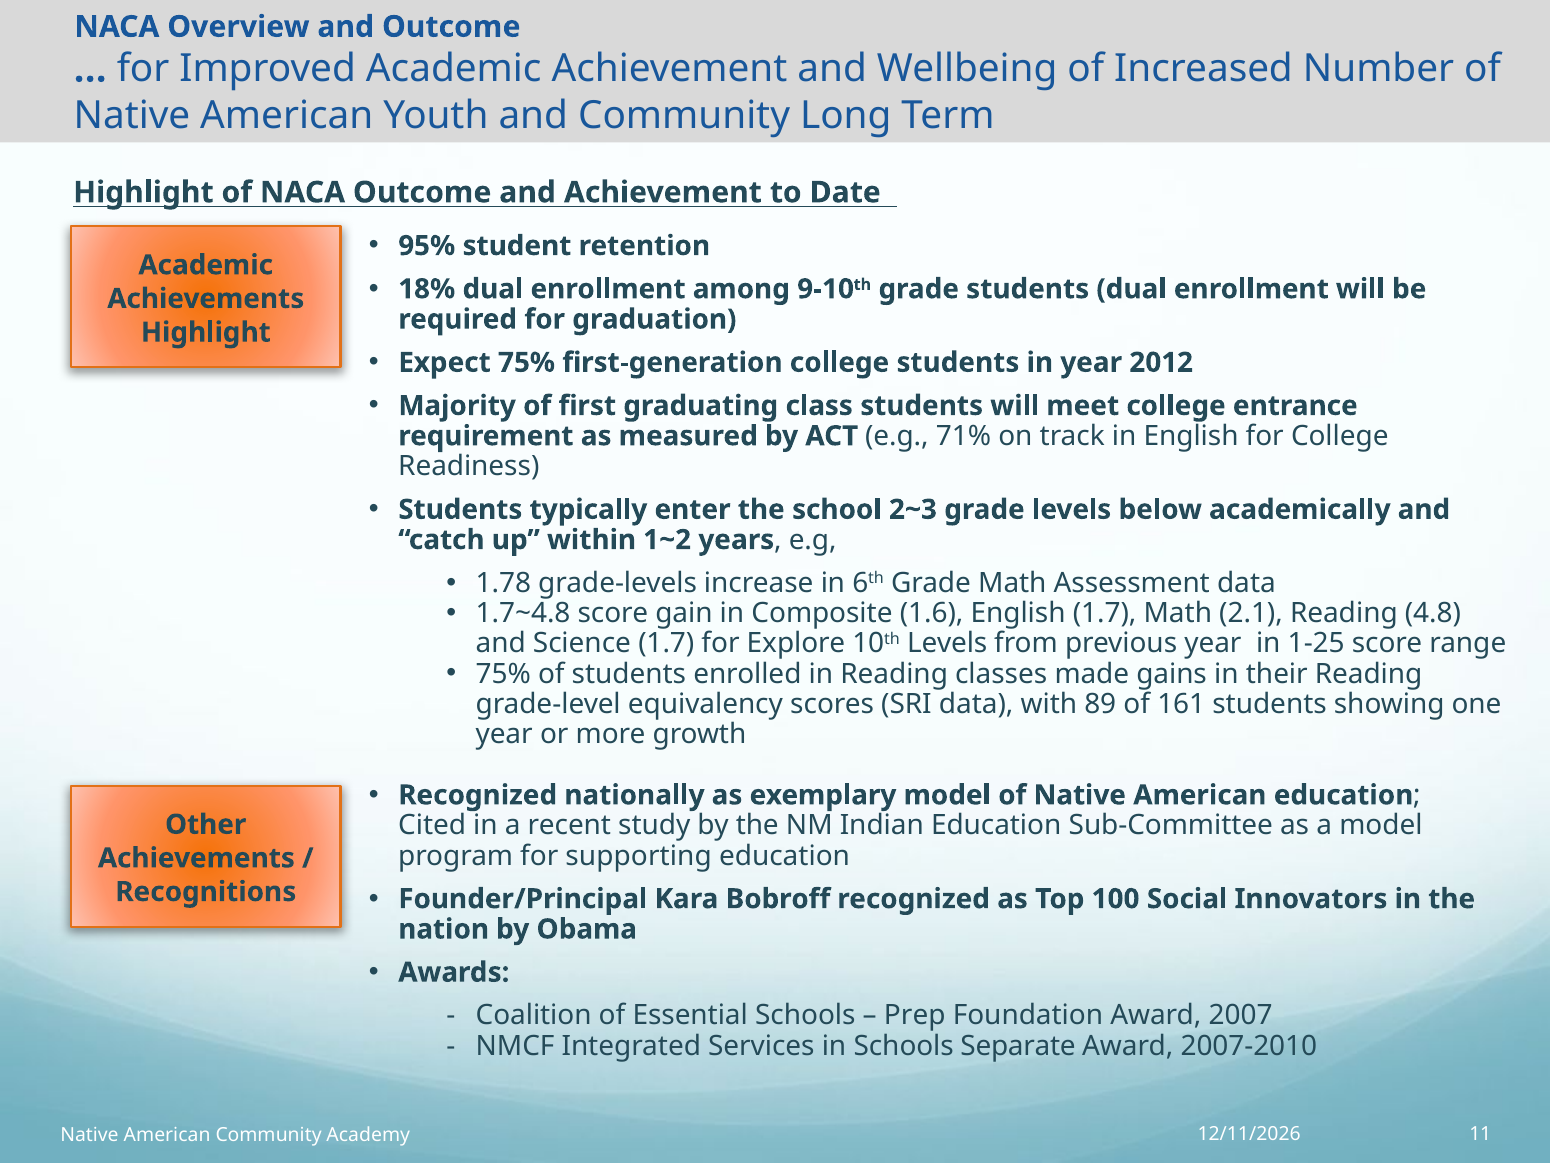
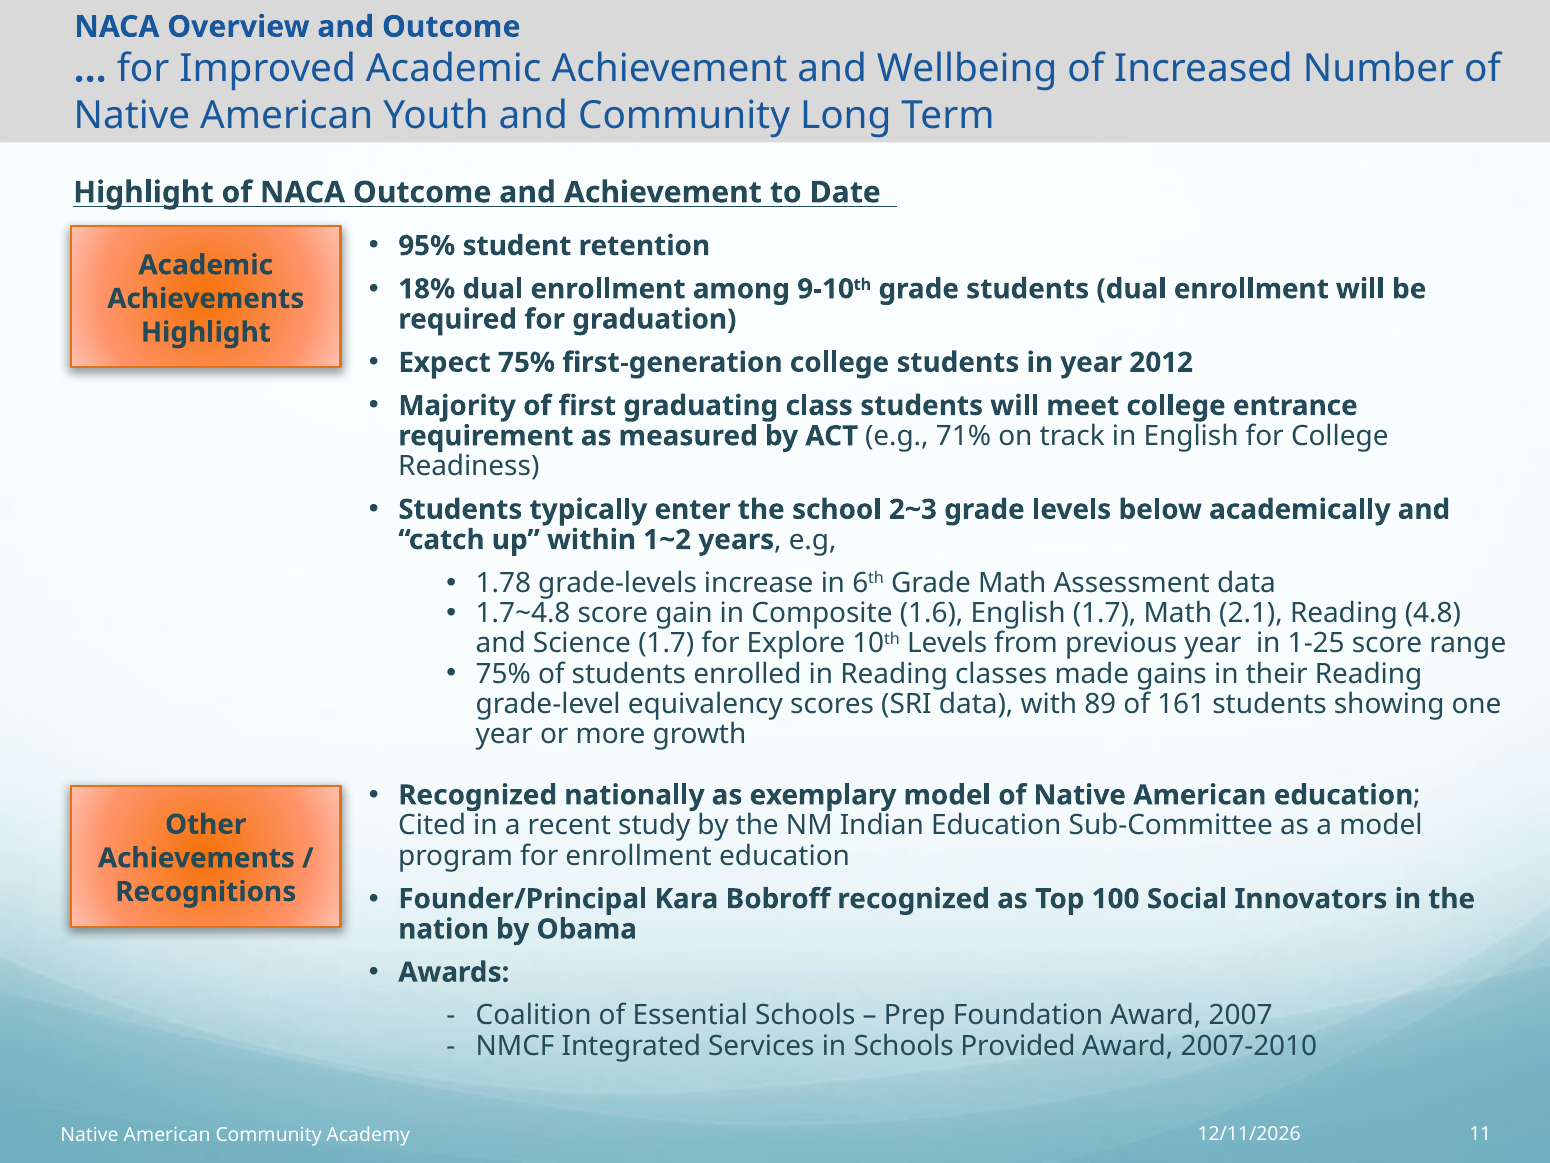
for supporting: supporting -> enrollment (639, 855)
Separate: Separate -> Provided (1018, 1046)
